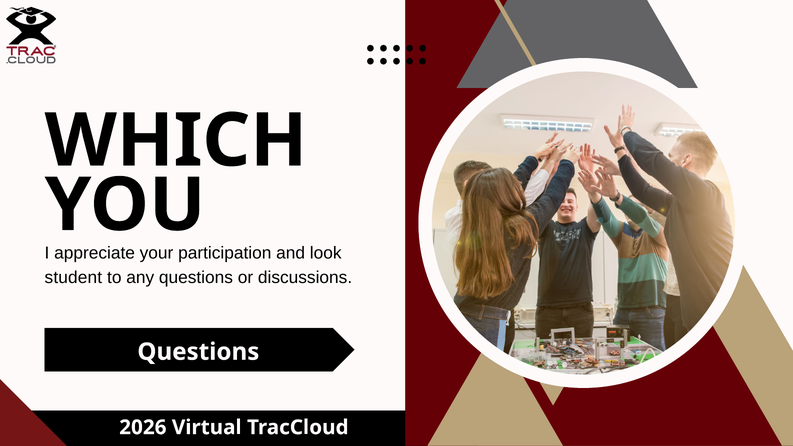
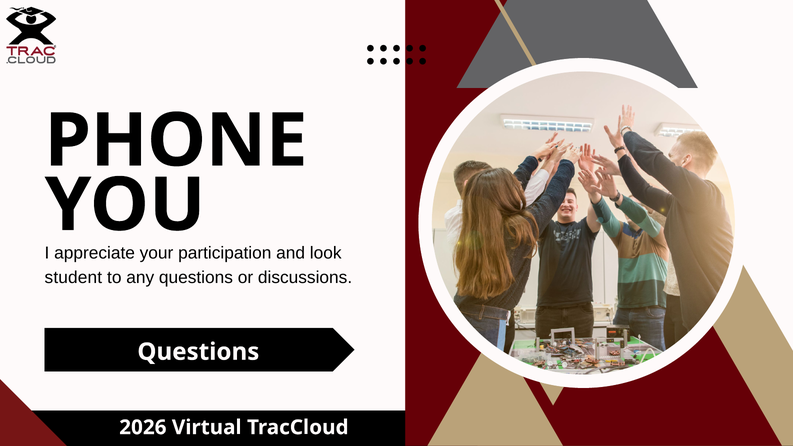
WHICH: WHICH -> PHONE (176, 141)
